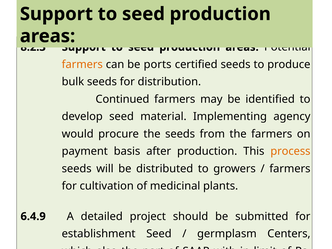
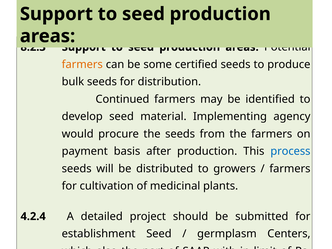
ports: ports -> some (158, 64)
process colour: orange -> blue (290, 151)
6.4.9: 6.4.9 -> 4.2.4 (33, 216)
